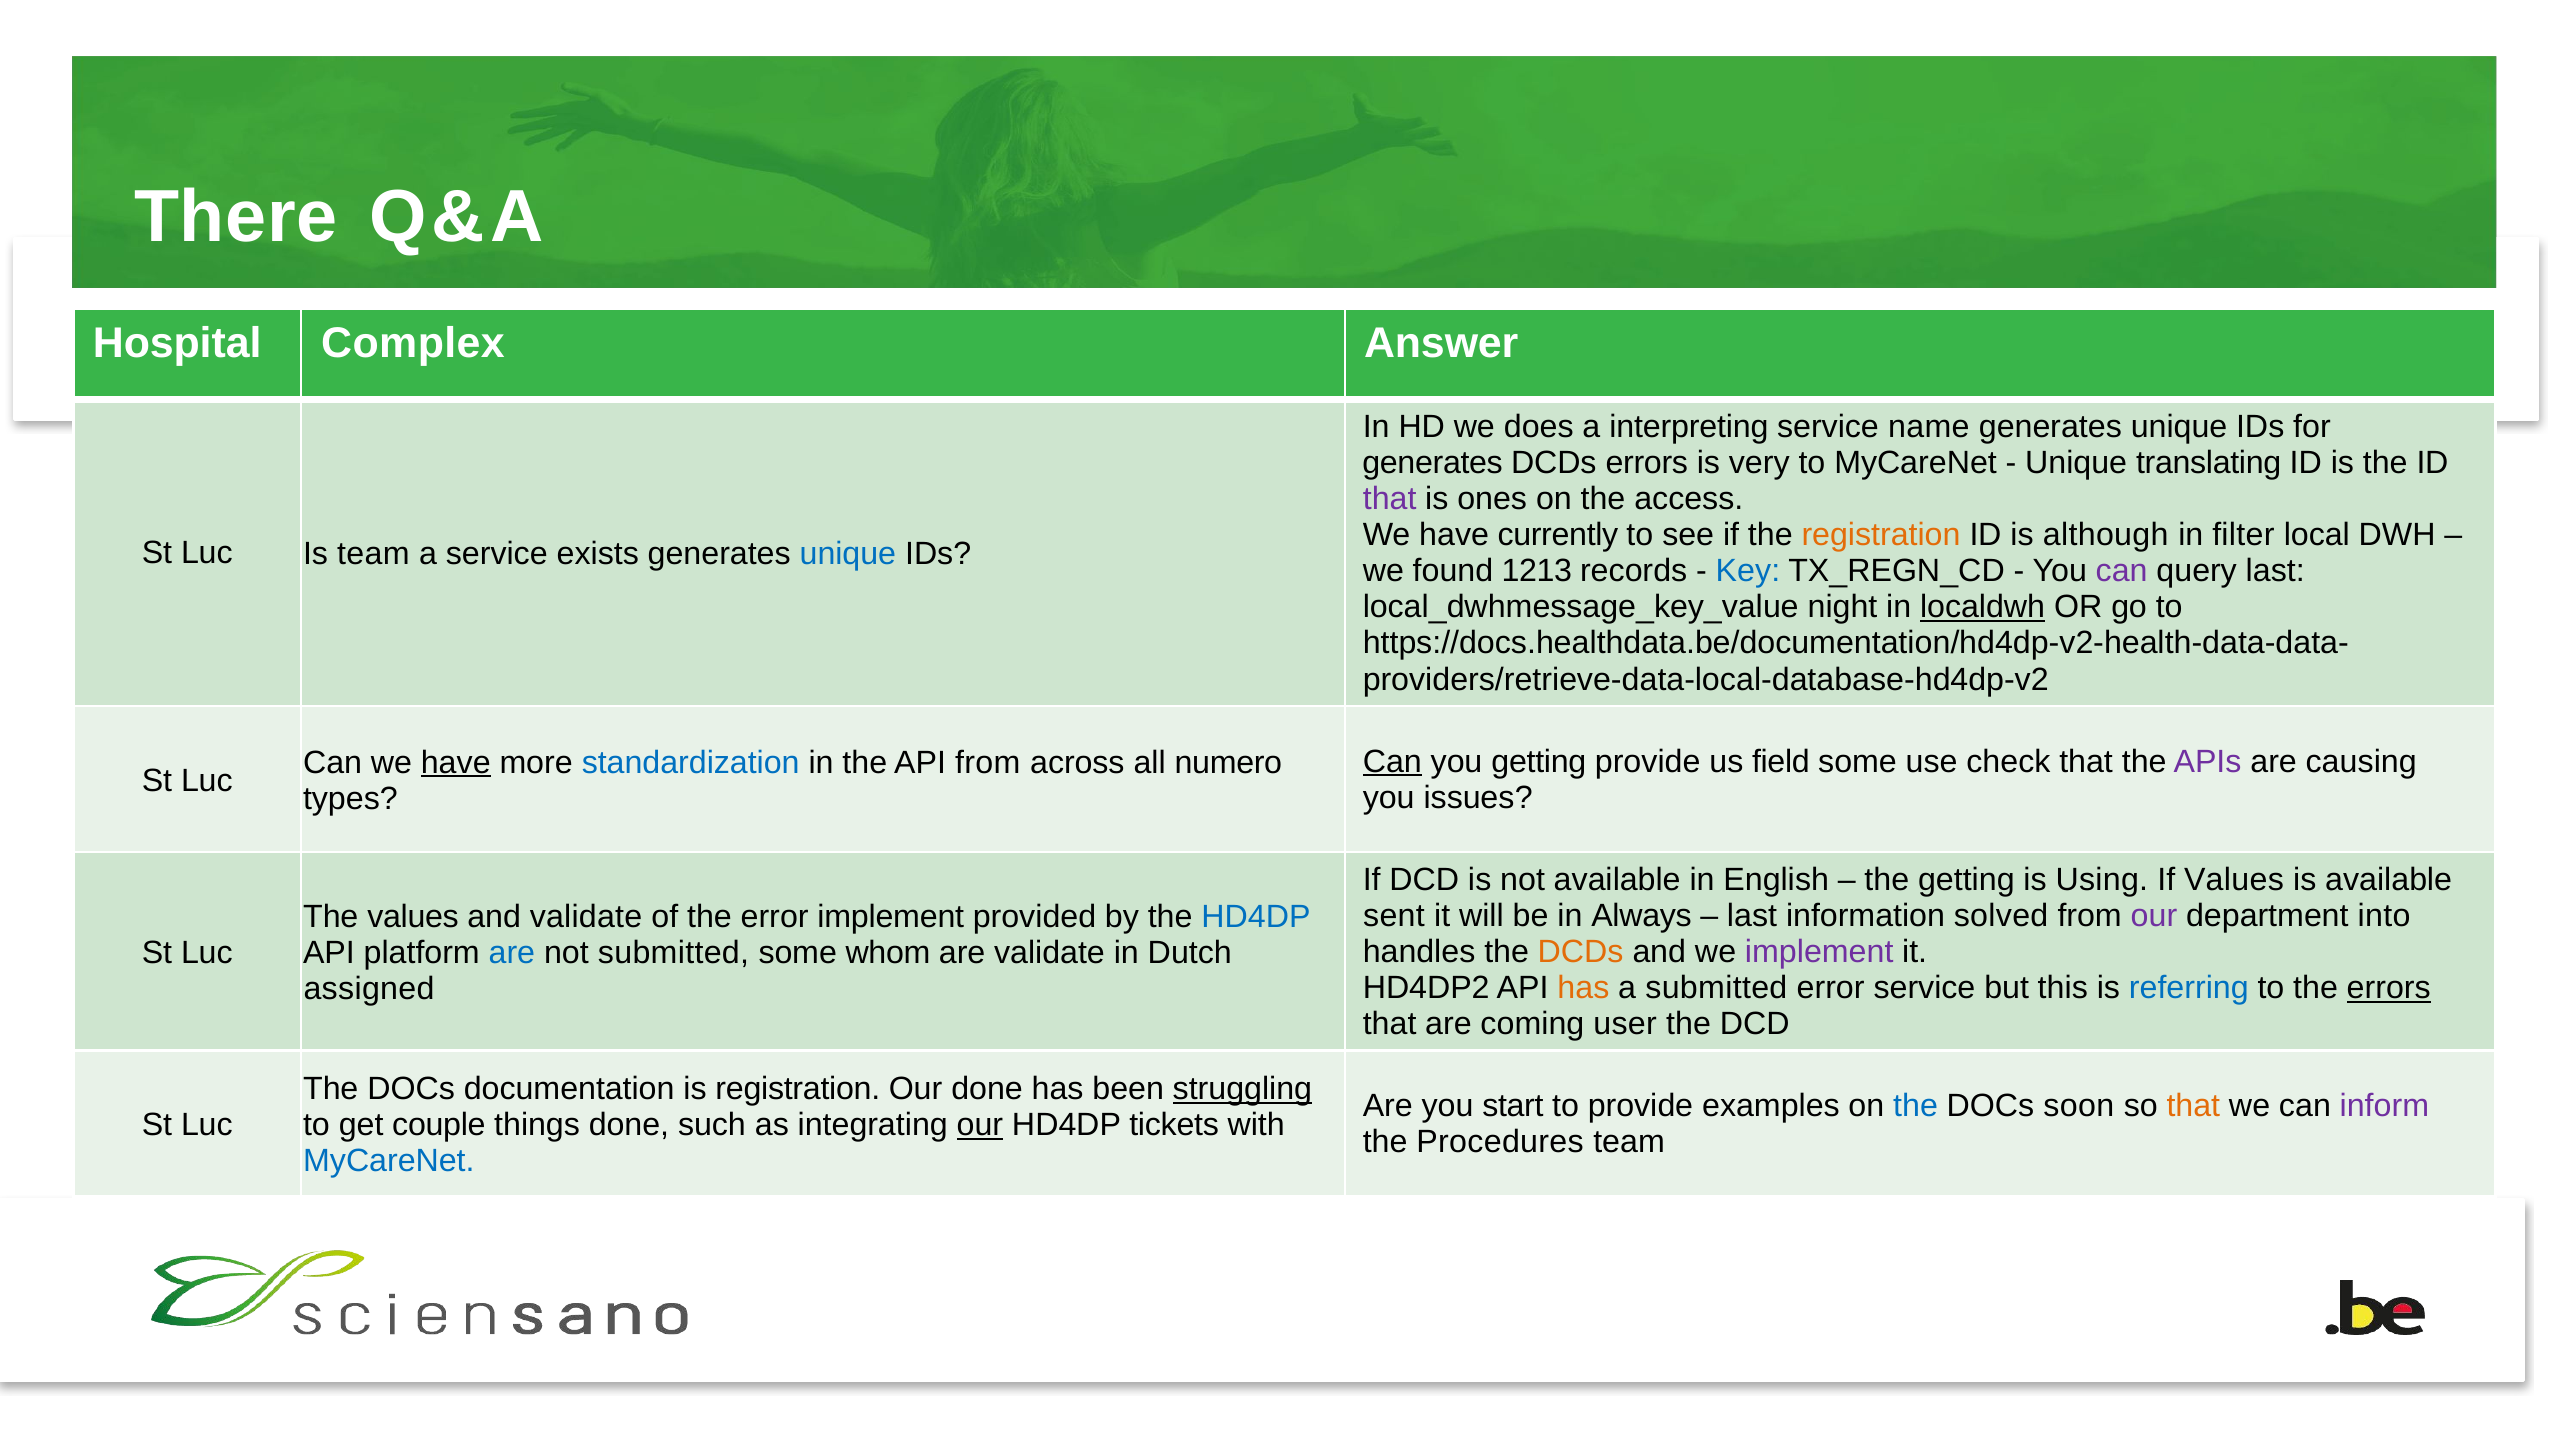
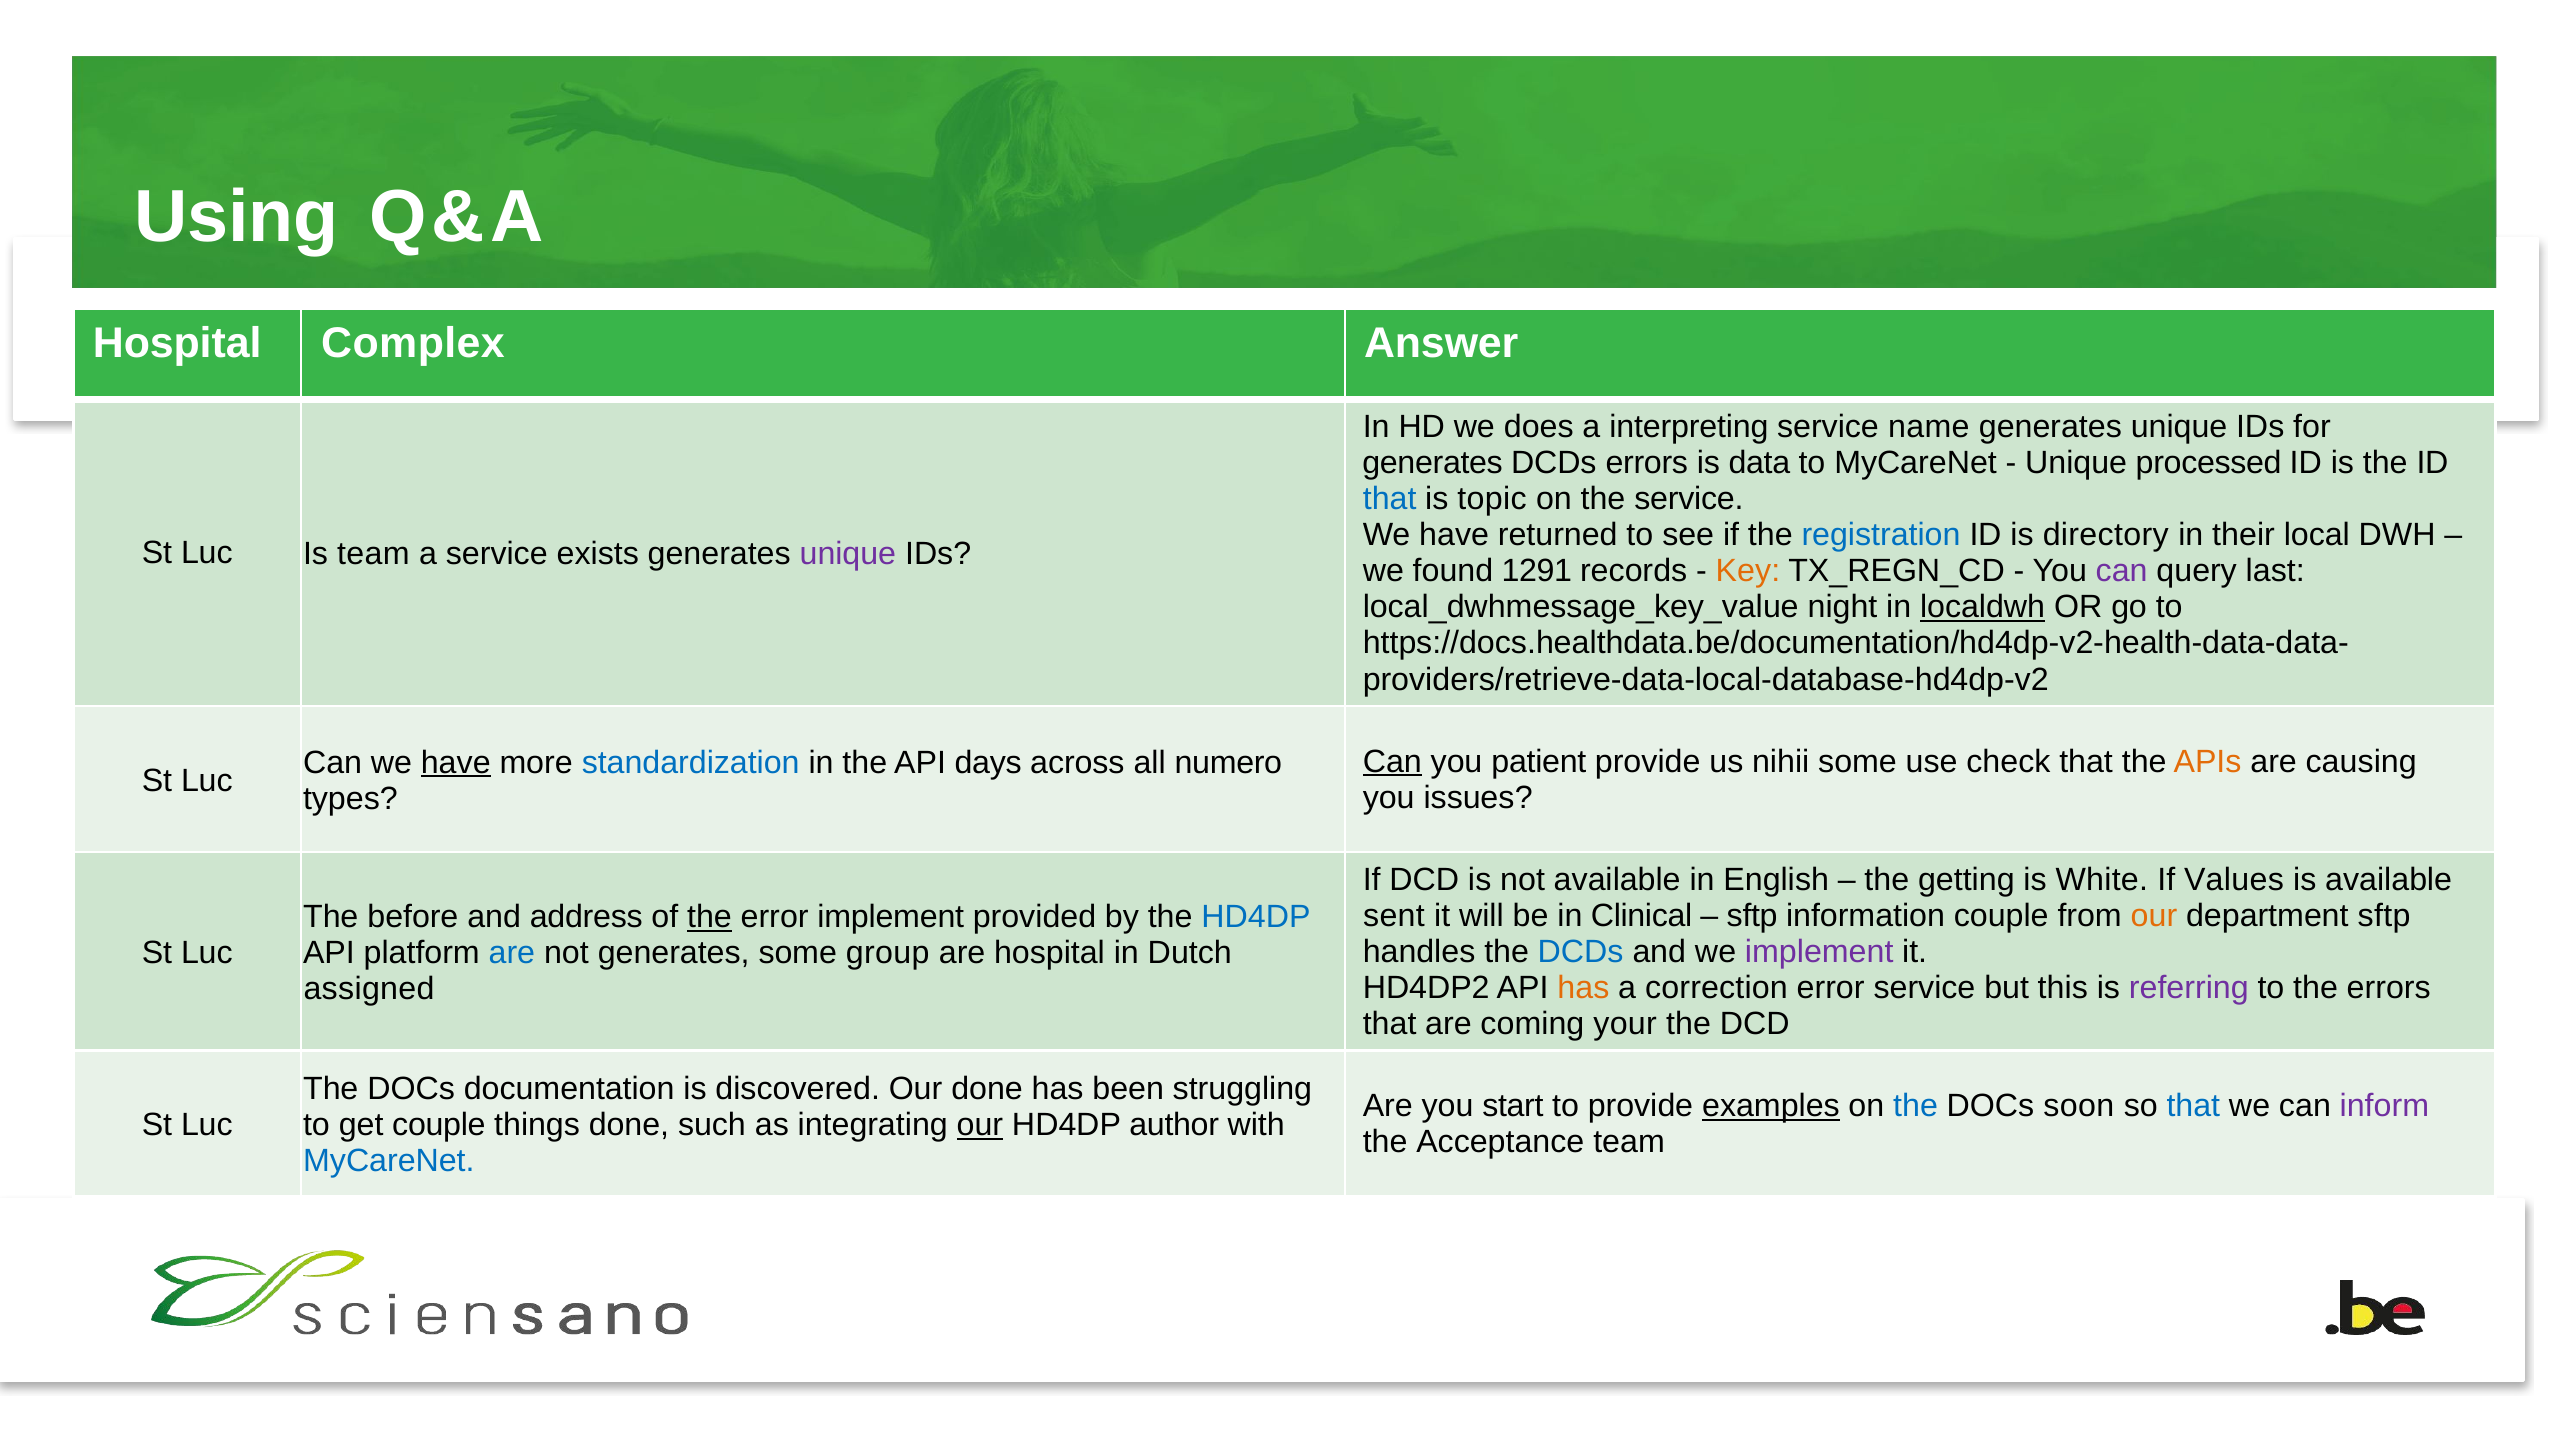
There: There -> Using (236, 217)
very: very -> data (1759, 463)
translating: translating -> processed (2209, 463)
that colour: purple -> blue (1390, 499)
ones: ones -> topic (1492, 499)
the access: access -> service (1689, 499)
currently: currently -> returned (1558, 535)
registration colour: orange -> blue (1881, 535)
although: although -> directory (2106, 535)
filter: filter -> their (2244, 535)
unique colour: blue -> purple (848, 554)
1213: 1213 -> 1291 (1537, 571)
Key colour: blue -> orange (1748, 571)
you getting: getting -> patient (1539, 762)
field: field -> nihii (1781, 762)
APIs colour: purple -> orange (2208, 762)
API from: from -> days (988, 763)
Using: Using -> White (2102, 880)
Always: Always -> Clinical (1642, 916)
last: last -> sftp (1752, 916)
information solved: solved -> couple (2001, 916)
our colour: purple -> orange (2154, 916)
department into: into -> sftp (2384, 916)
The values: values -> before (413, 917)
and validate: validate -> address (586, 917)
the underline: none -> present (710, 917)
DCDs colour: orange -> blue (1581, 952)
not submitted: submitted -> generates (674, 953)
whom: whom -> group (888, 953)
are validate: validate -> hospital (1049, 953)
a submitted: submitted -> correction (1716, 988)
referring colour: blue -> purple (2189, 988)
errors underline: present -> none (2389, 988)
user: user -> your (1625, 1024)
is registration: registration -> discovered (798, 1089)
struggling underline: present -> none (1242, 1089)
examples underline: none -> present (1771, 1106)
that colour: orange -> blue (2193, 1106)
tickets: tickets -> author (1174, 1125)
Procedures: Procedures -> Acceptance (1500, 1142)
